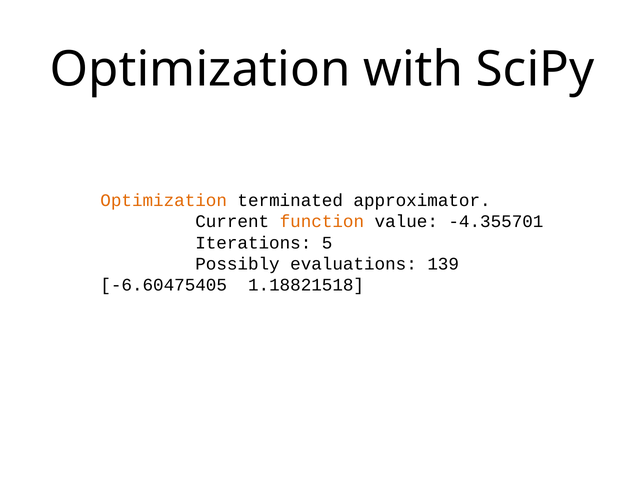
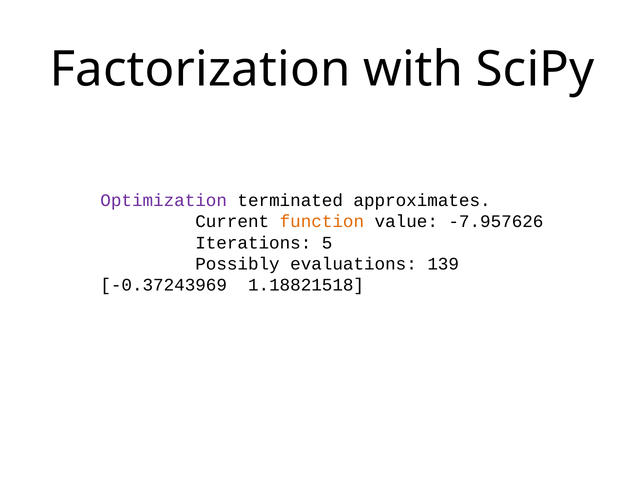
Optimization: Optimization -> Factorization (200, 69)
Optimization colour: orange -> purple (164, 200)
approximator: approximator -> approximates (422, 200)
-4.355701: -4.355701 -> -7.957626 (496, 222)
-6.60475405: -6.60475405 -> -0.37243969 (164, 285)
